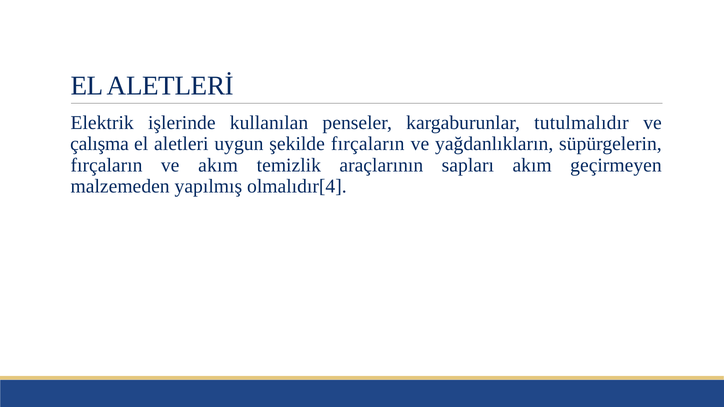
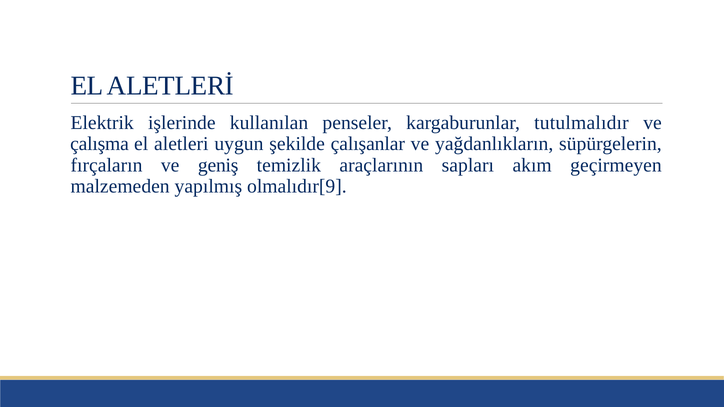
şekilde fırçaların: fırçaların -> çalışanlar (368, 144)
ve akım: akım -> geniş (218, 165)
olmalıdır[4: olmalıdır[4 -> olmalıdır[9 (297, 187)
